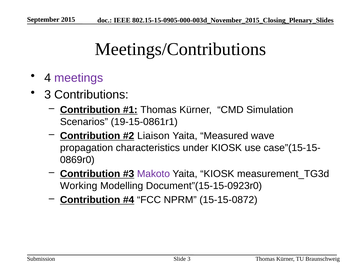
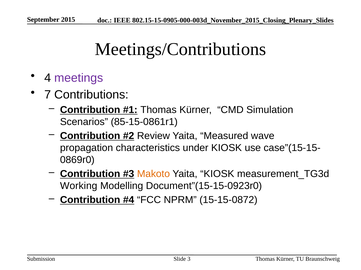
3: 3 -> 7 (48, 95)
19-15-0861r1: 19-15-0861r1 -> 85-15-0861r1 (144, 122)
Liaison: Liaison -> Review (153, 136)
Makoto colour: purple -> orange (153, 174)
